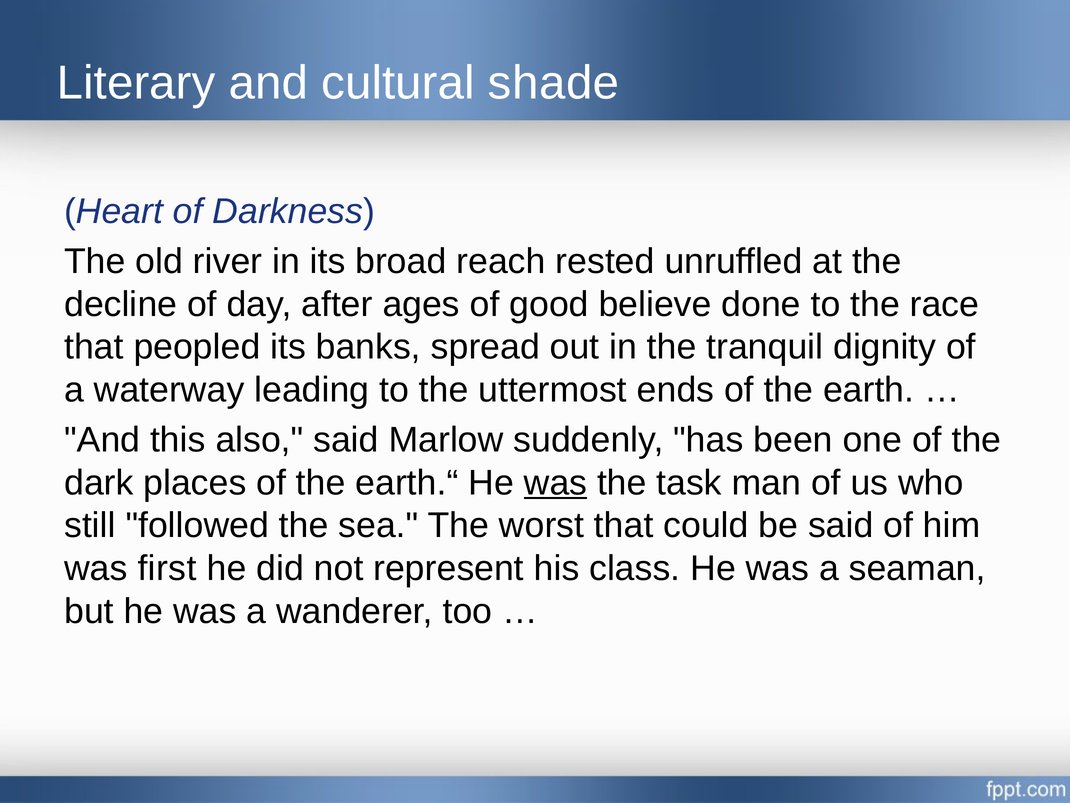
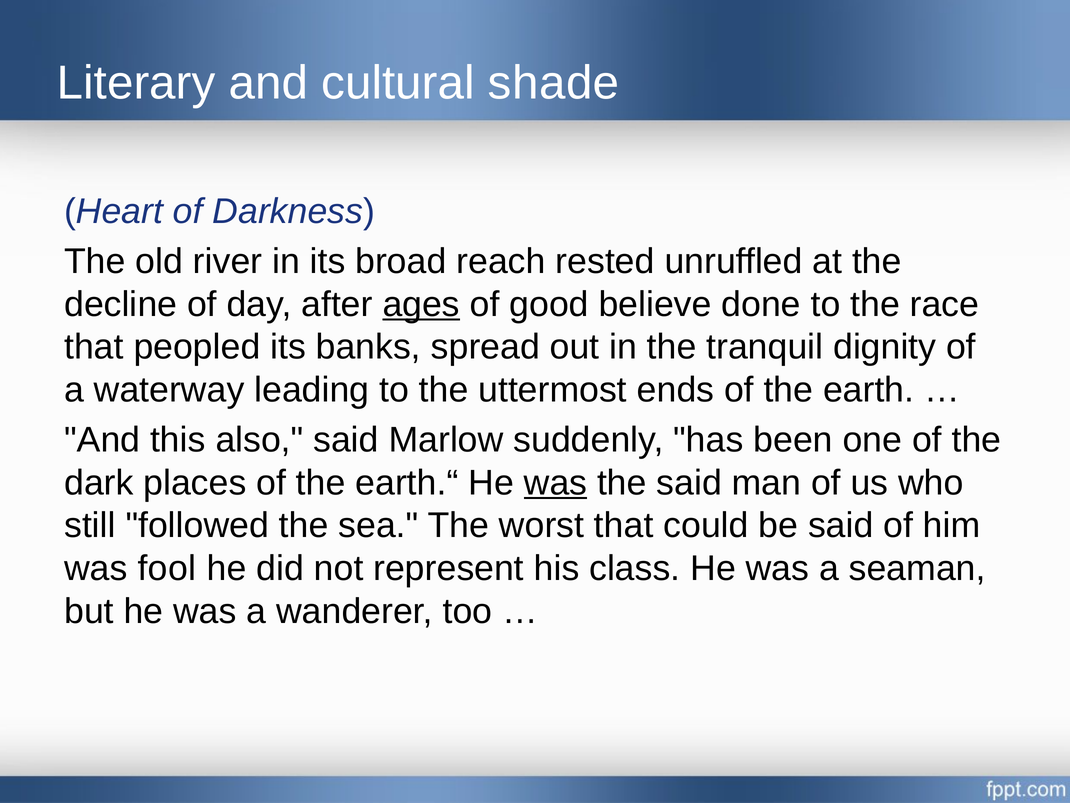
ages underline: none -> present (421, 304)
the task: task -> said (689, 482)
first: first -> fool (167, 568)
